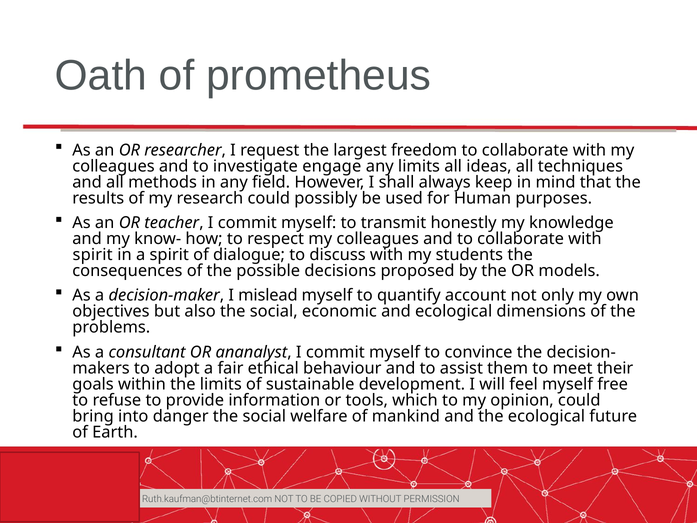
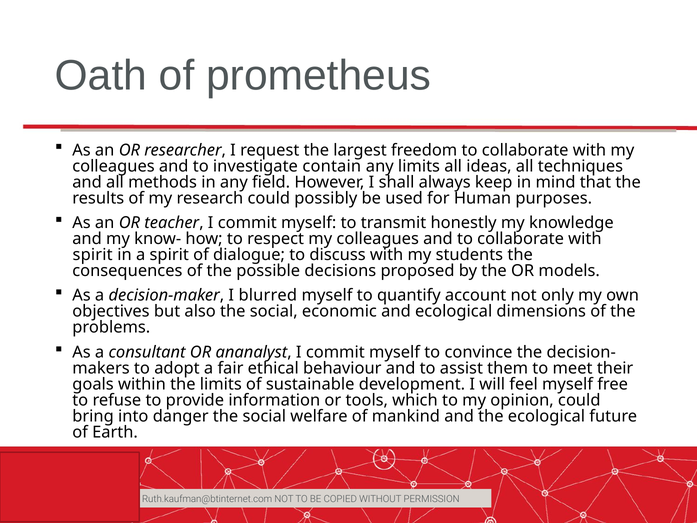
engage: engage -> contain (332, 166)
mislead: mislead -> blurred (268, 295)
